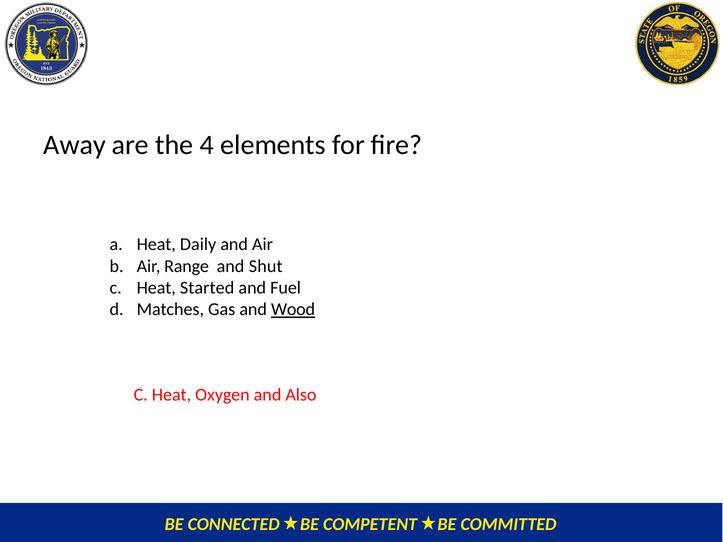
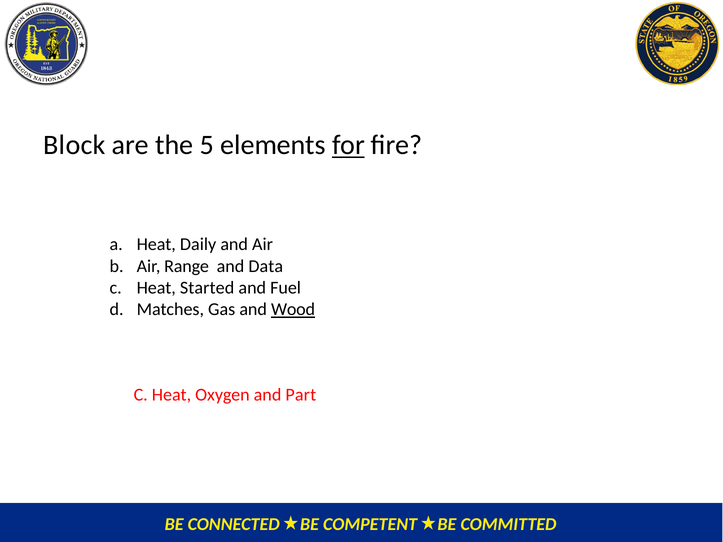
Away: Away -> Block (74, 145)
4: 4 -> 5 (207, 145)
for underline: none -> present (348, 145)
Shut: Shut -> Data (266, 266)
Also: Also -> Part (301, 395)
